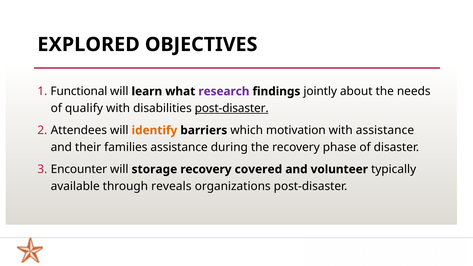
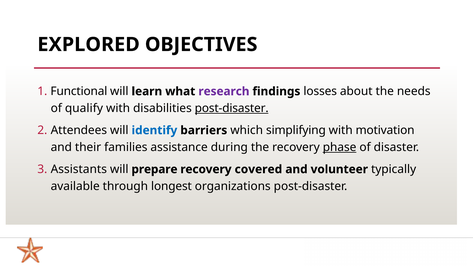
jointly: jointly -> losses (320, 91)
identify colour: orange -> blue (154, 130)
motivation: motivation -> simplifying (296, 130)
with assistance: assistance -> motivation (385, 130)
phase underline: none -> present (340, 147)
Encounter: Encounter -> Assistants (79, 169)
storage: storage -> prepare (154, 169)
reveals: reveals -> longest (171, 186)
